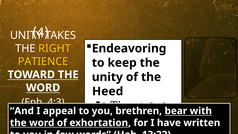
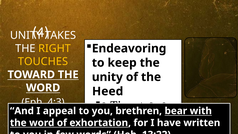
PATIENCE: PATIENCE -> TOUCHES (43, 61)
